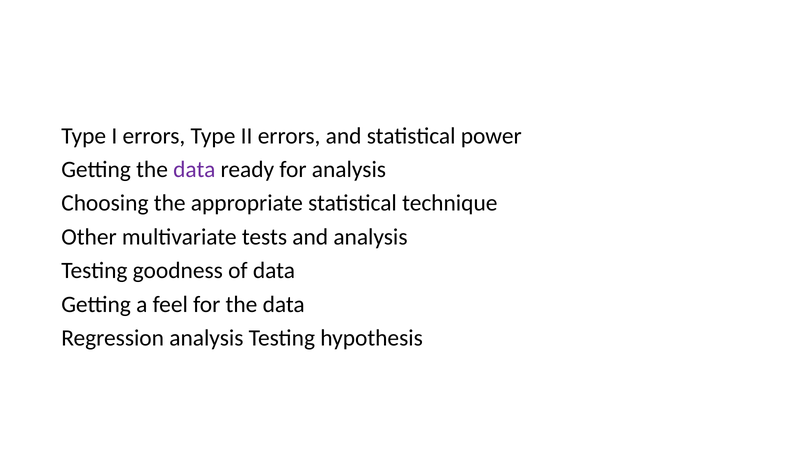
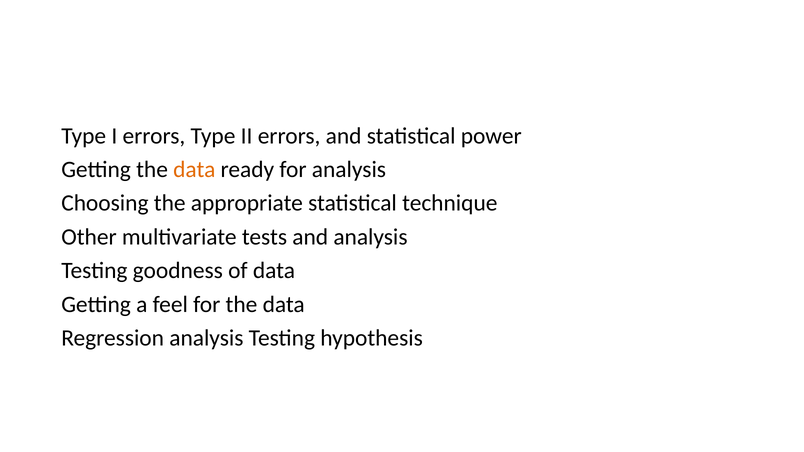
data colour: purple -> orange (194, 170)
